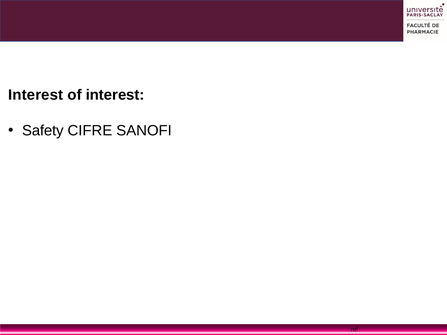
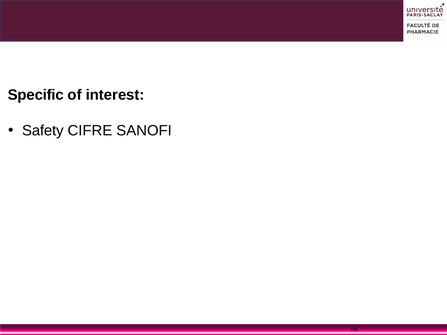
Interest: Interest -> Specific (36, 95)
